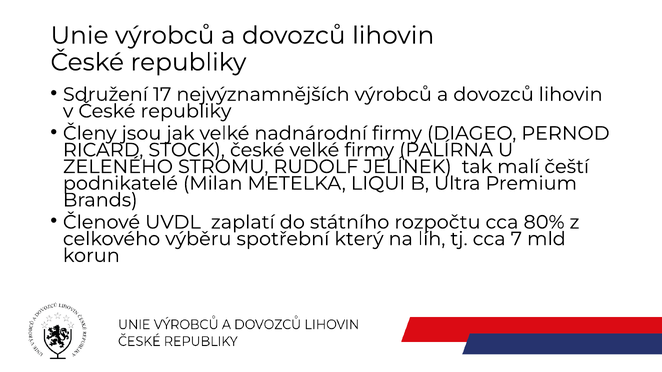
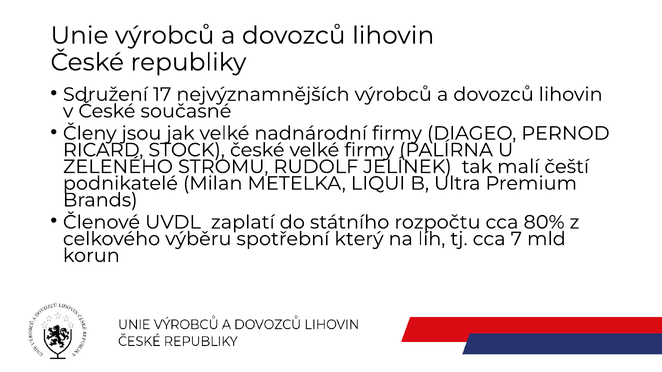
v České republiky: republiky -> současné (186, 111)
